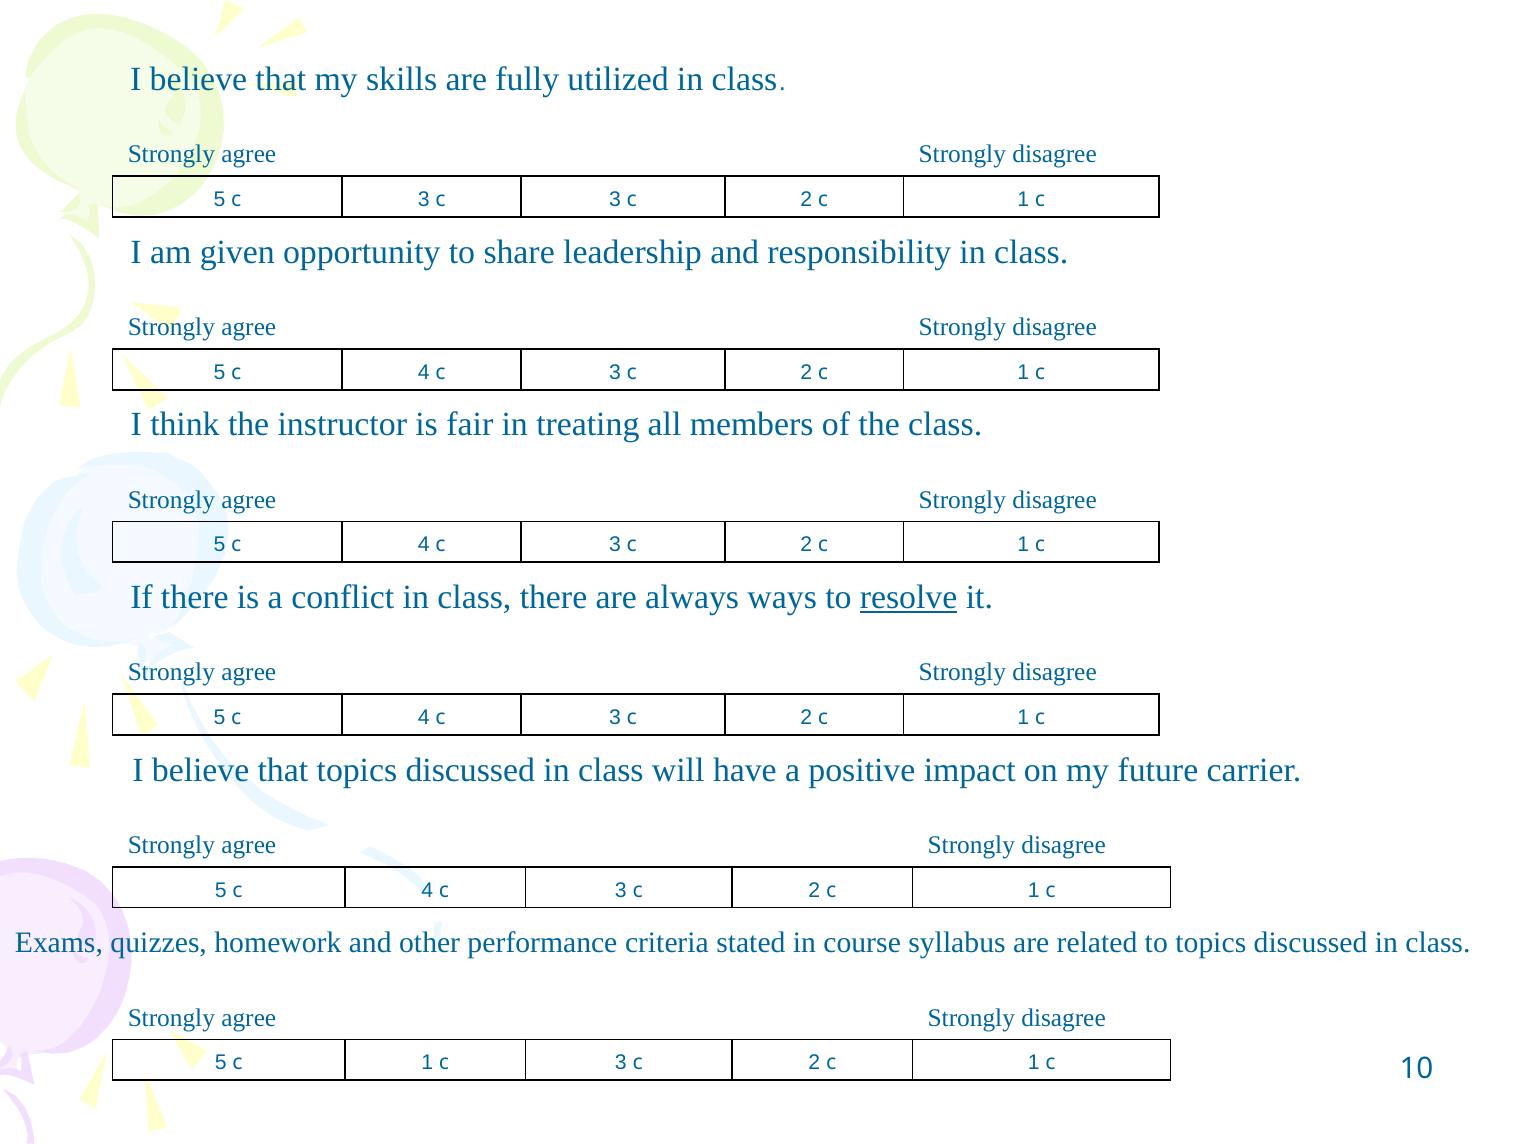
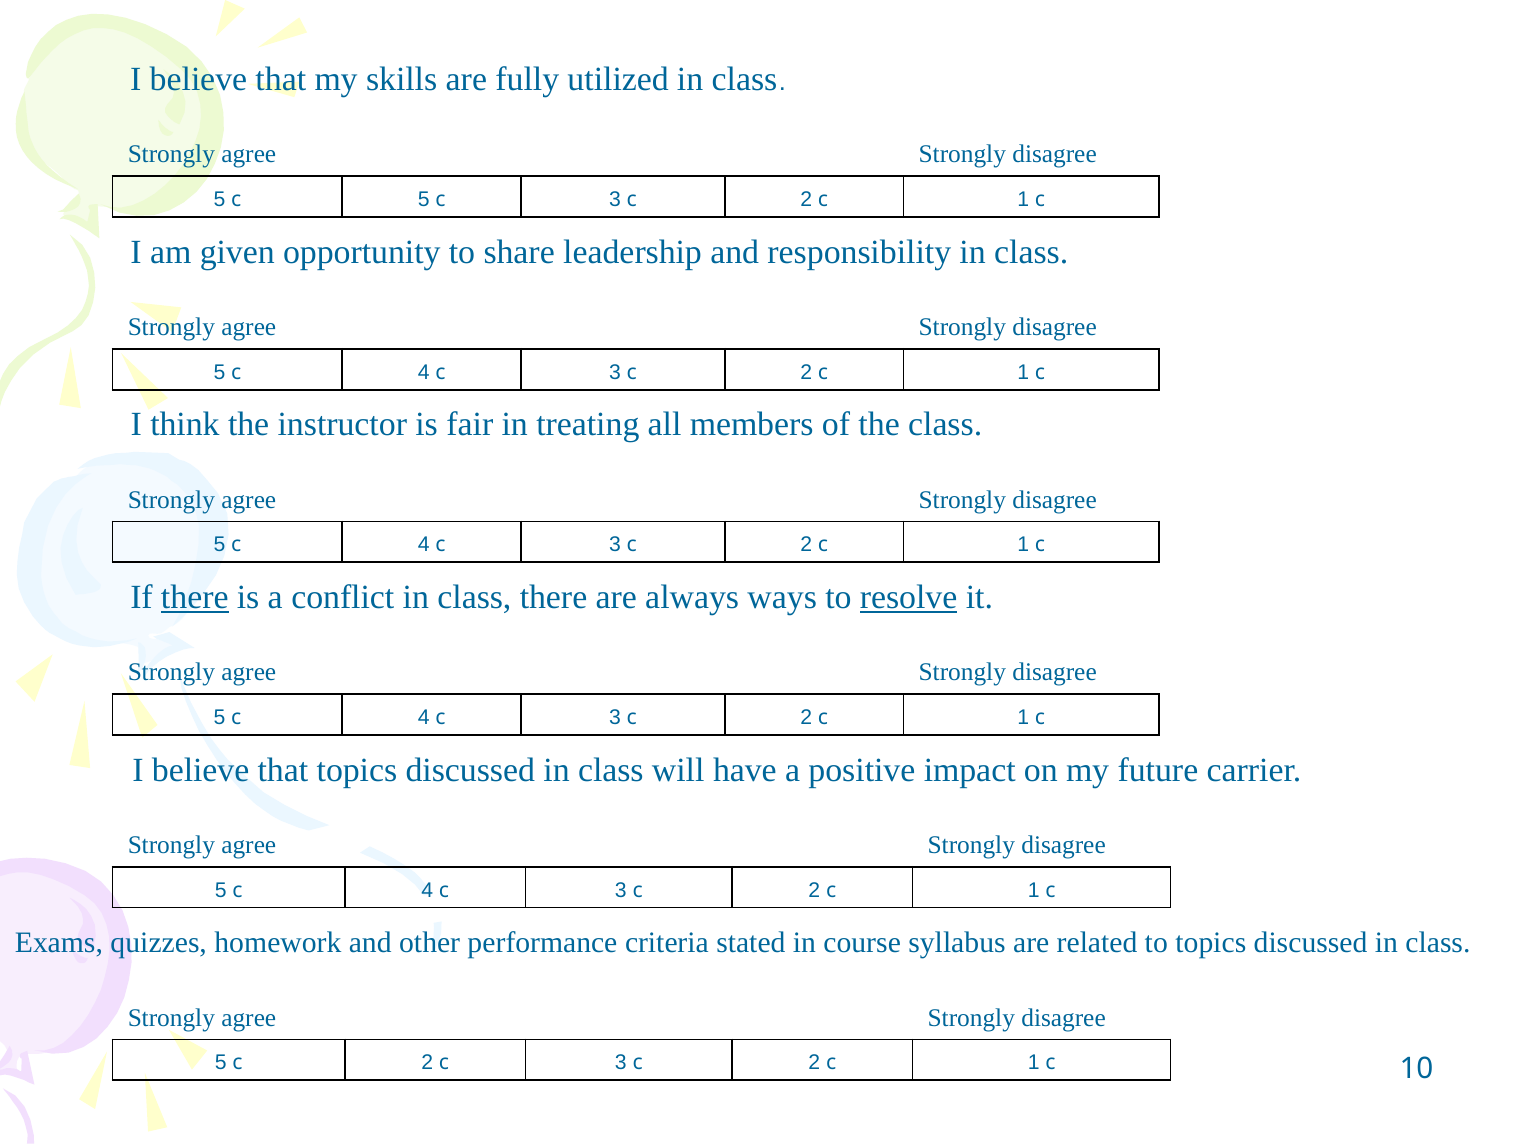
5 c 3: 3 -> 5 (424, 199)
there underline: none -> present (195, 597)
5 c 1: 1 -> 2 (427, 1062)
